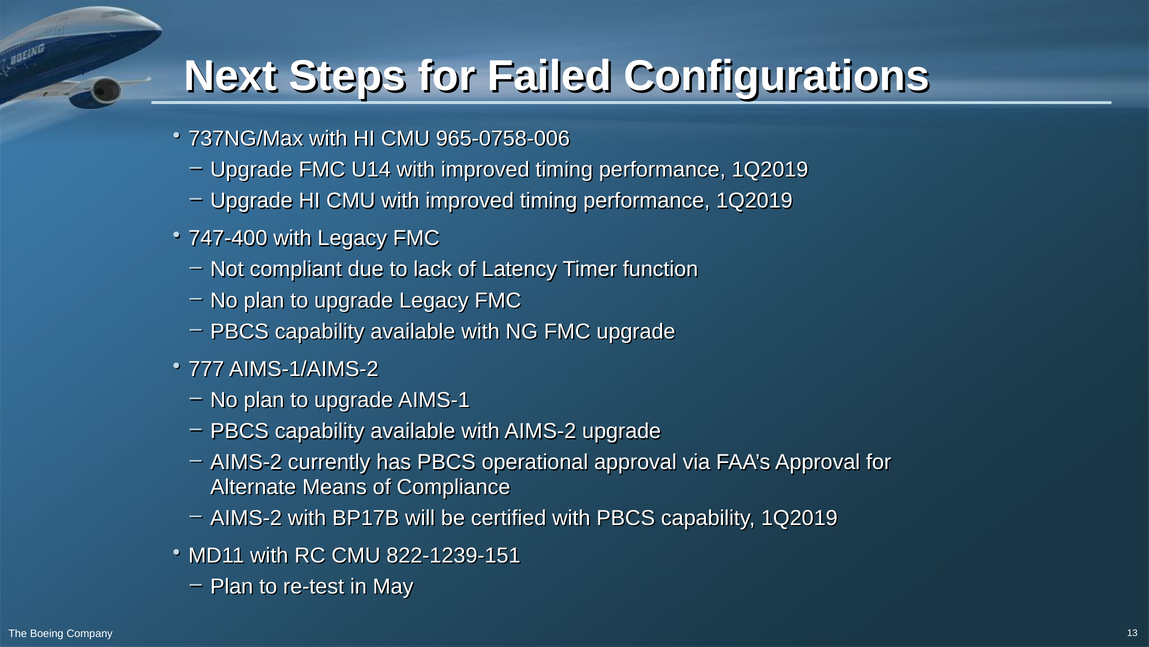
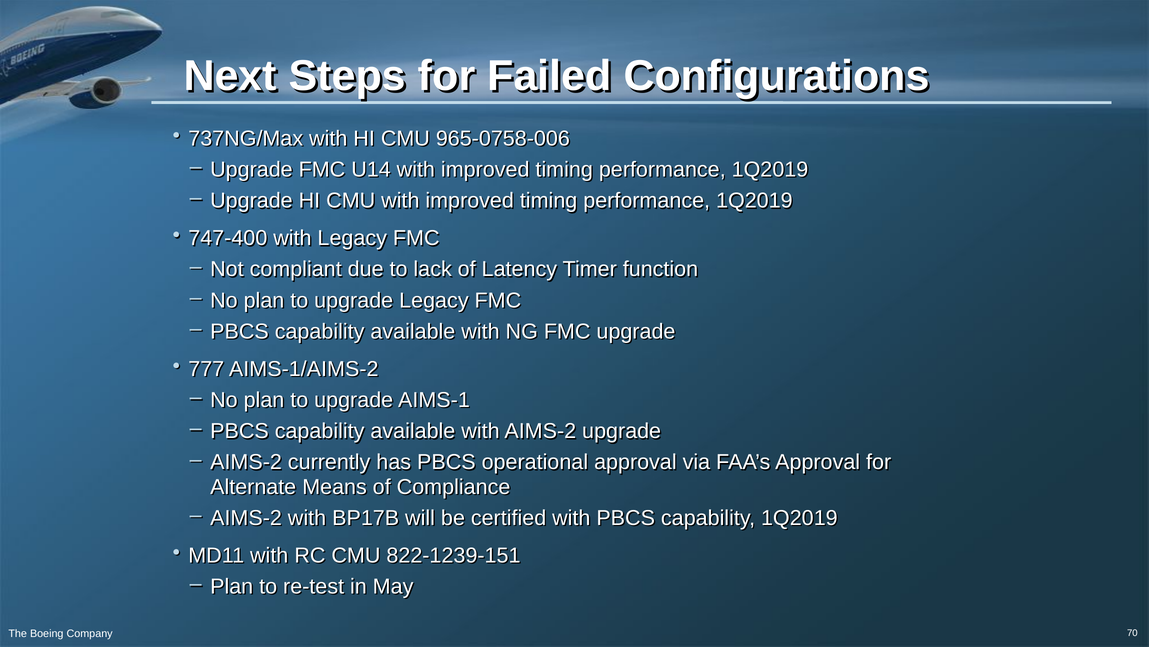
13: 13 -> 70 (1132, 632)
